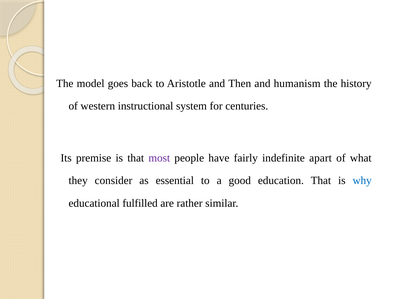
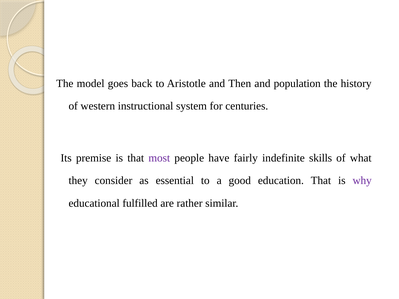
humanism: humanism -> population (297, 84)
apart: apart -> skills (321, 158)
why colour: blue -> purple (362, 181)
